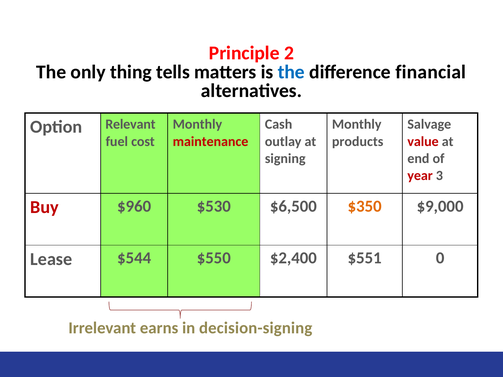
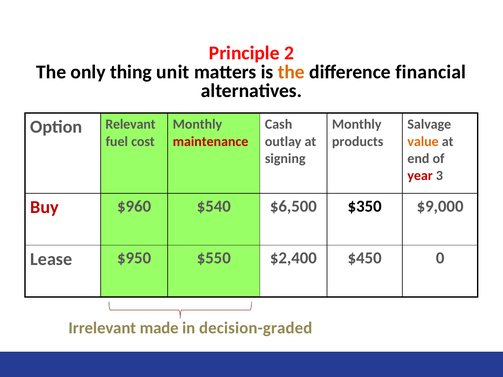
tells: tells -> unit (173, 72)
the colour: blue -> orange (291, 72)
value colour: red -> orange (423, 142)
$530: $530 -> $540 (214, 206)
$350 colour: orange -> black (365, 206)
$544: $544 -> $950 (134, 258)
$551: $551 -> $450 (365, 258)
earns: earns -> made (159, 328)
decision-signing: decision-signing -> decision-graded (256, 328)
